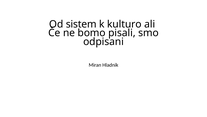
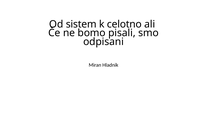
kulturo: kulturo -> celotno (124, 24)
